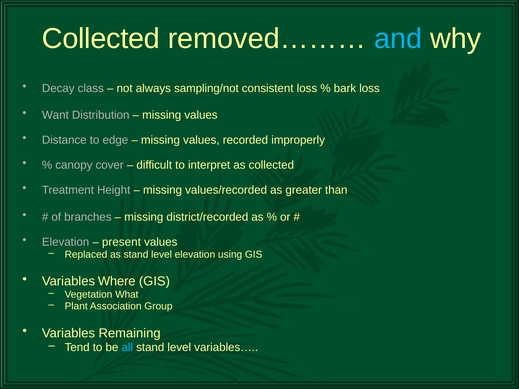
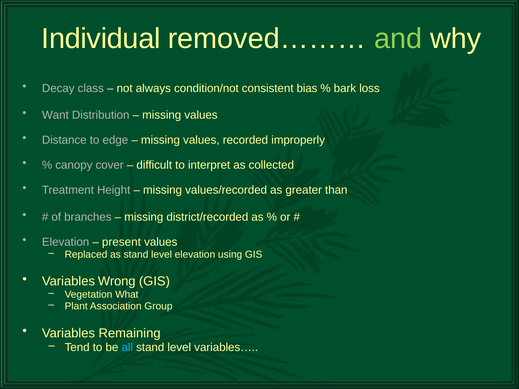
Collected: Collected -> Individual (101, 39)
and colour: light blue -> light green (398, 39)
sampling/not: sampling/not -> condition/not (206, 88)
consistent loss: loss -> bias (307, 88)
Where: Where -> Wrong (117, 282)
